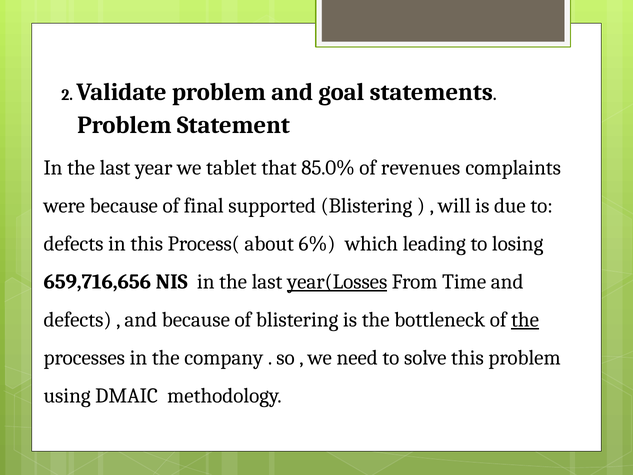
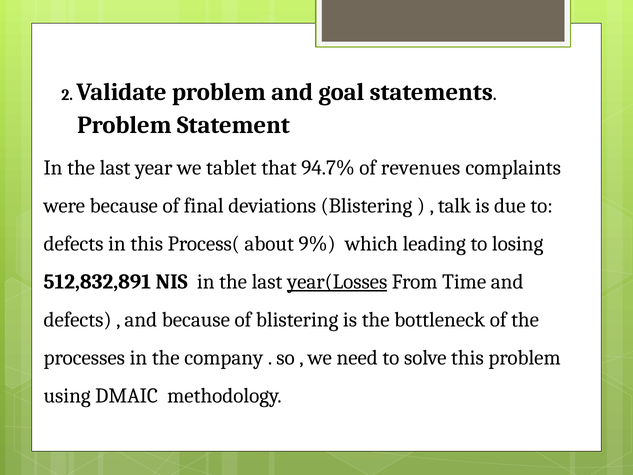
85.0%: 85.0% -> 94.7% (328, 168)
supported: supported -> deviations (272, 206)
will: will -> talk (454, 206)
6%: 6% -> 9% (317, 244)
659,716,656: 659,716,656 -> 512,832,891 (97, 282)
the underline: present -> none (525, 320)
